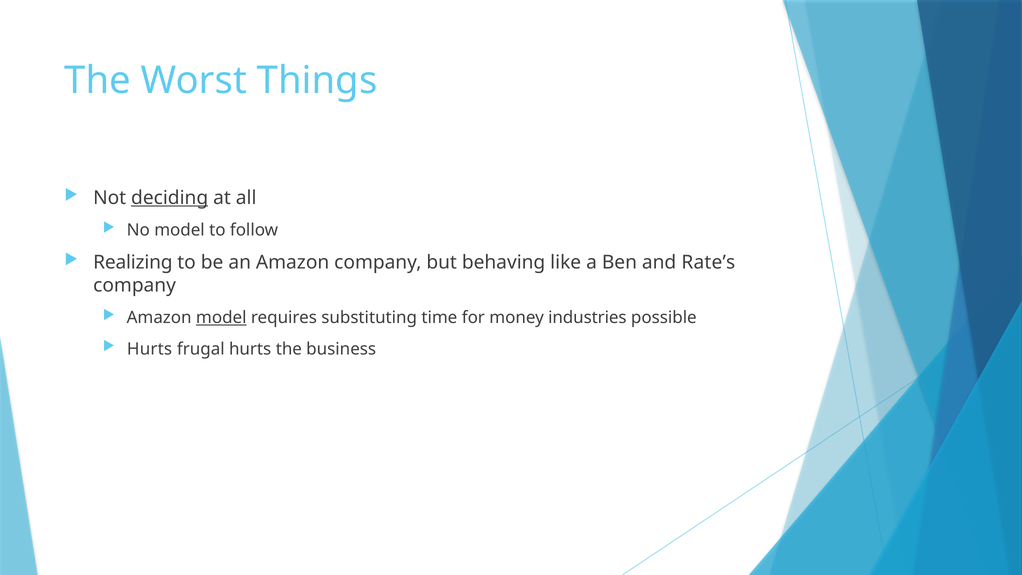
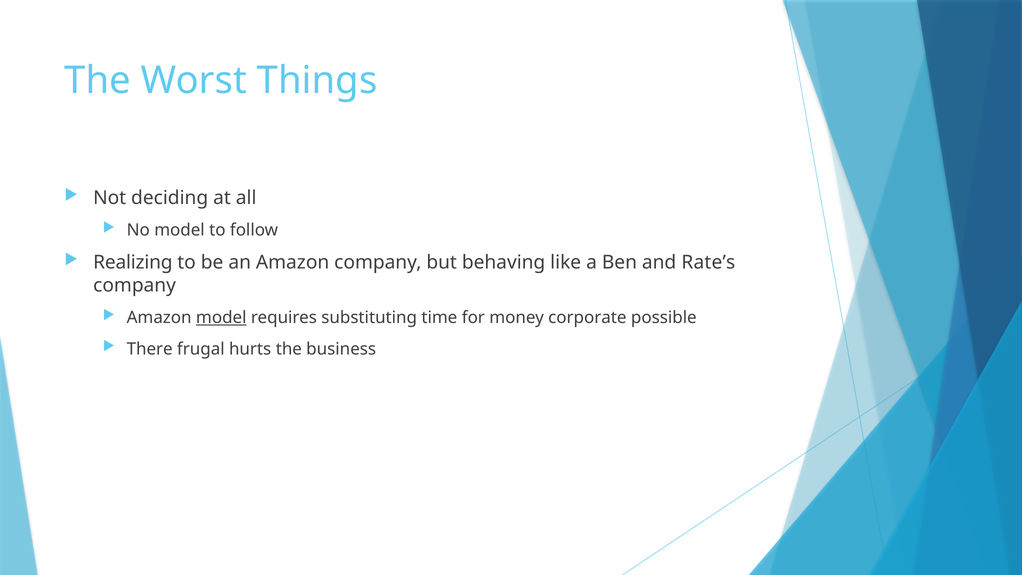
deciding underline: present -> none (170, 198)
industries: industries -> corporate (587, 318)
Hurts: Hurts -> There (150, 349)
